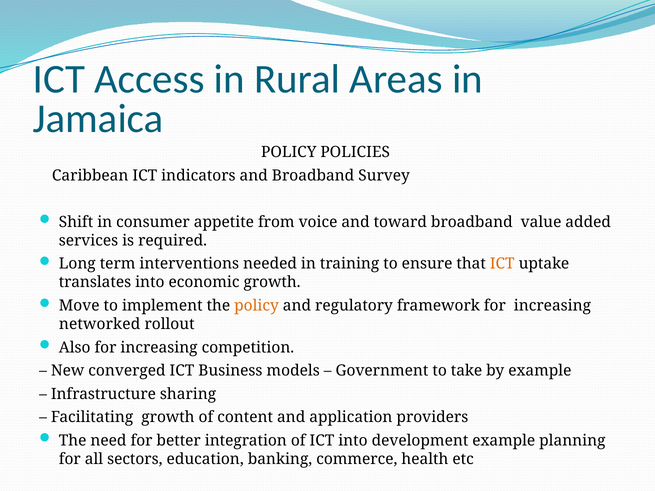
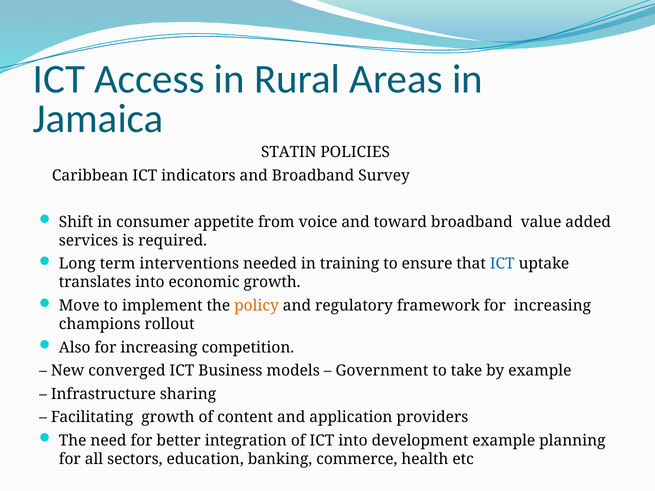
POLICY: POLICY -> STATIN (289, 152)
ICT colour: orange -> blue (502, 264)
networked: networked -> champions (100, 324)
